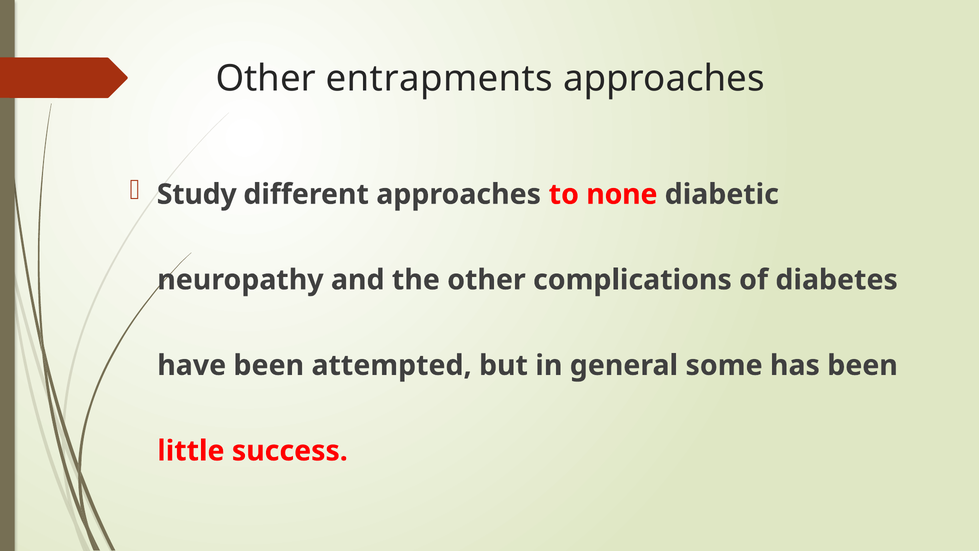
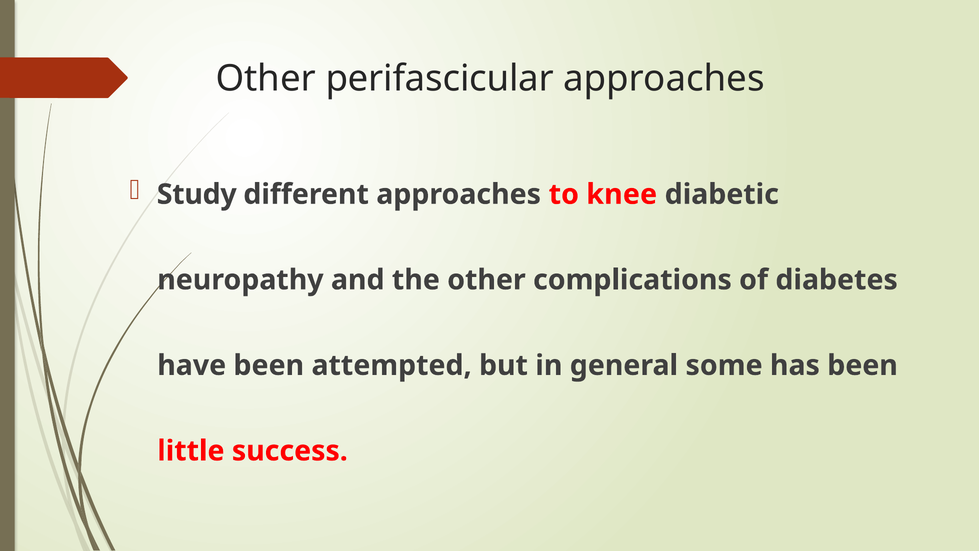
entrapments: entrapments -> perifascicular (440, 78)
none: none -> knee (622, 194)
